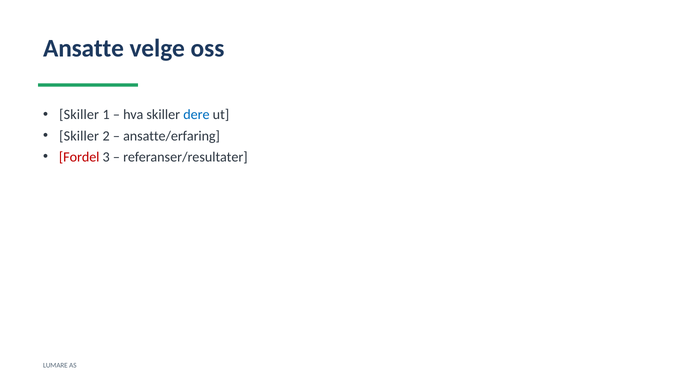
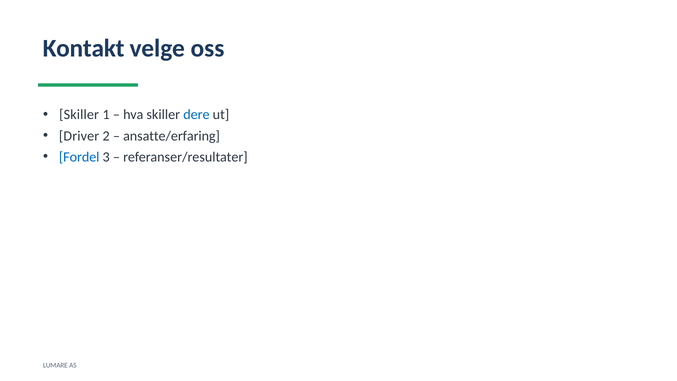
Ansatte: Ansatte -> Kontakt (84, 48)
Skiller: Skiller -> Driver (79, 136)
Fordel colour: red -> blue (79, 157)
